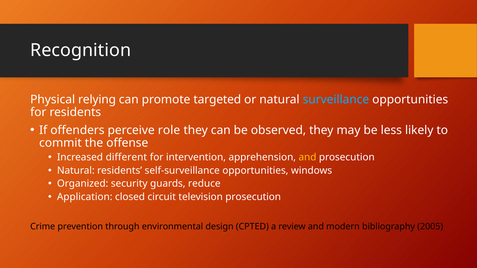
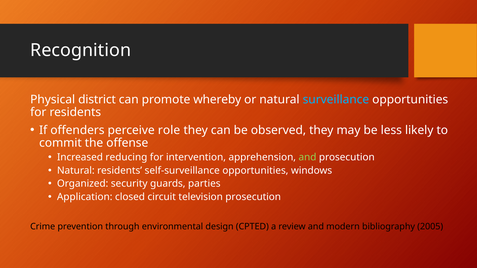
relying: relying -> district (97, 100)
targeted: targeted -> whereby (217, 100)
different: different -> reducing (126, 157)
and colour: yellow -> light green (307, 157)
reduce: reduce -> parties (204, 184)
